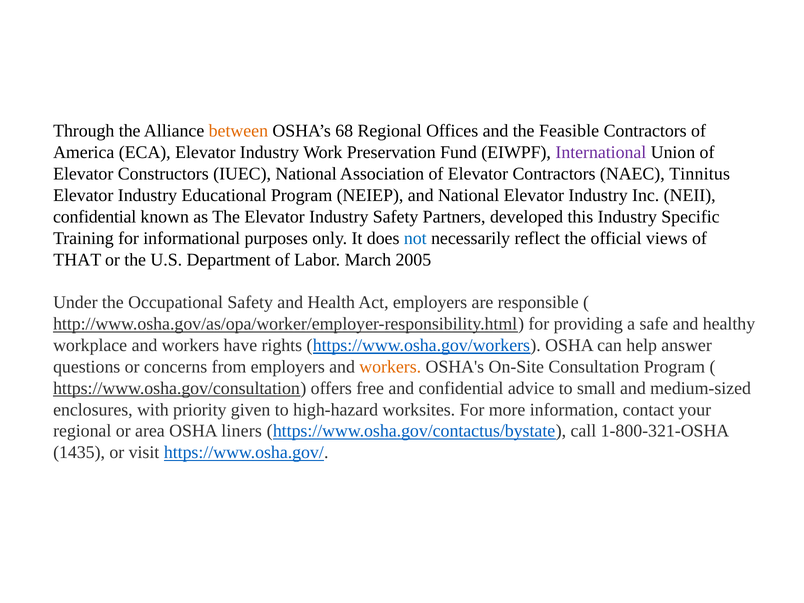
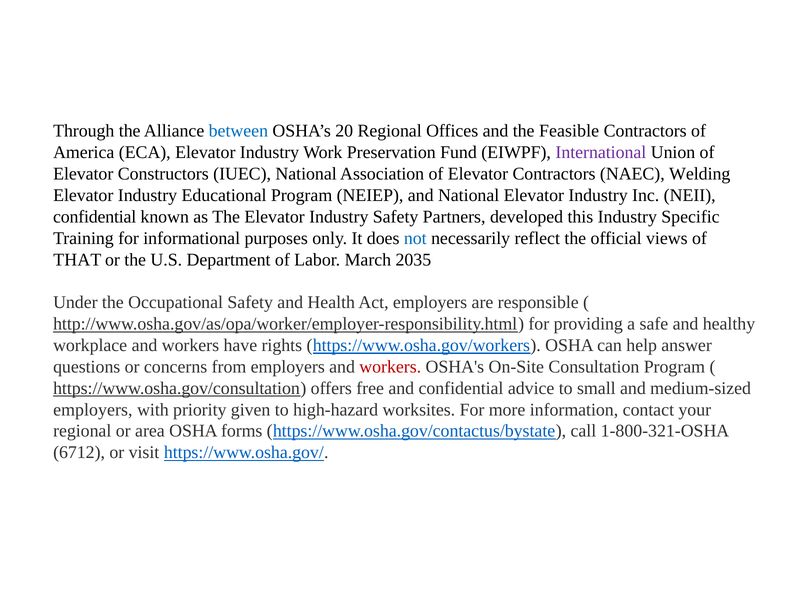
between colour: orange -> blue (238, 131)
68: 68 -> 20 (344, 131)
Tinnitus: Tinnitus -> Welding (700, 174)
2005: 2005 -> 2035 (413, 260)
workers colour: orange -> red (390, 367)
enclosures: enclosures -> employers (93, 410)
liners: liners -> forms (242, 431)
1435: 1435 -> 6712 (79, 452)
